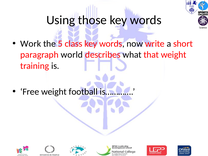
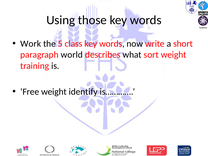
that: that -> sort (151, 55)
football: football -> identify (83, 92)
